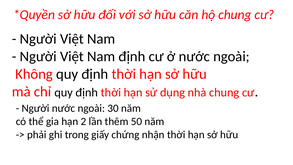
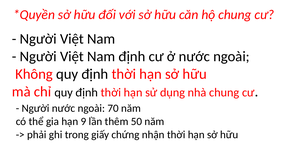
30: 30 -> 70 (113, 108)
2: 2 -> 9 (83, 121)
